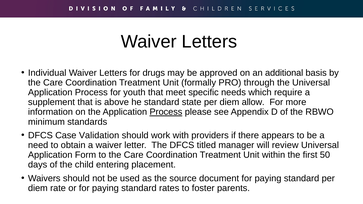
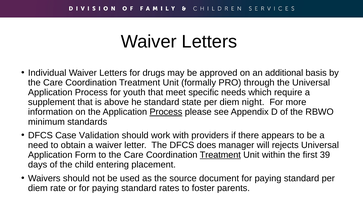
allow: allow -> night (253, 102)
titled: titled -> does (206, 145)
review: review -> rejects (285, 145)
Treatment underline: none -> present (220, 155)
50: 50 -> 39 (325, 155)
